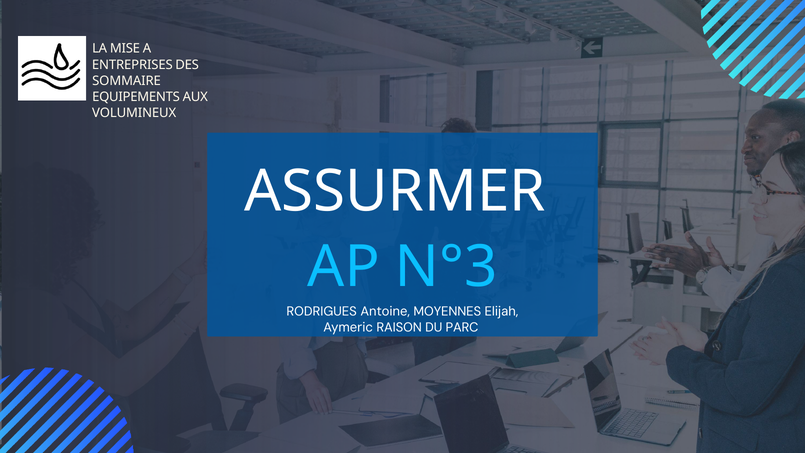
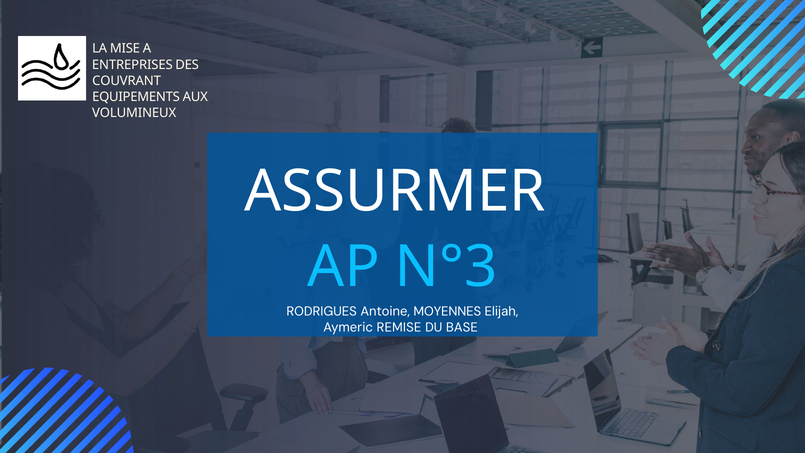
SOMMAIRE: SOMMAIRE -> COUVRANT (127, 81)
RAISON: RAISON -> REMISE (399, 328)
PARC: PARC -> BASE (462, 328)
